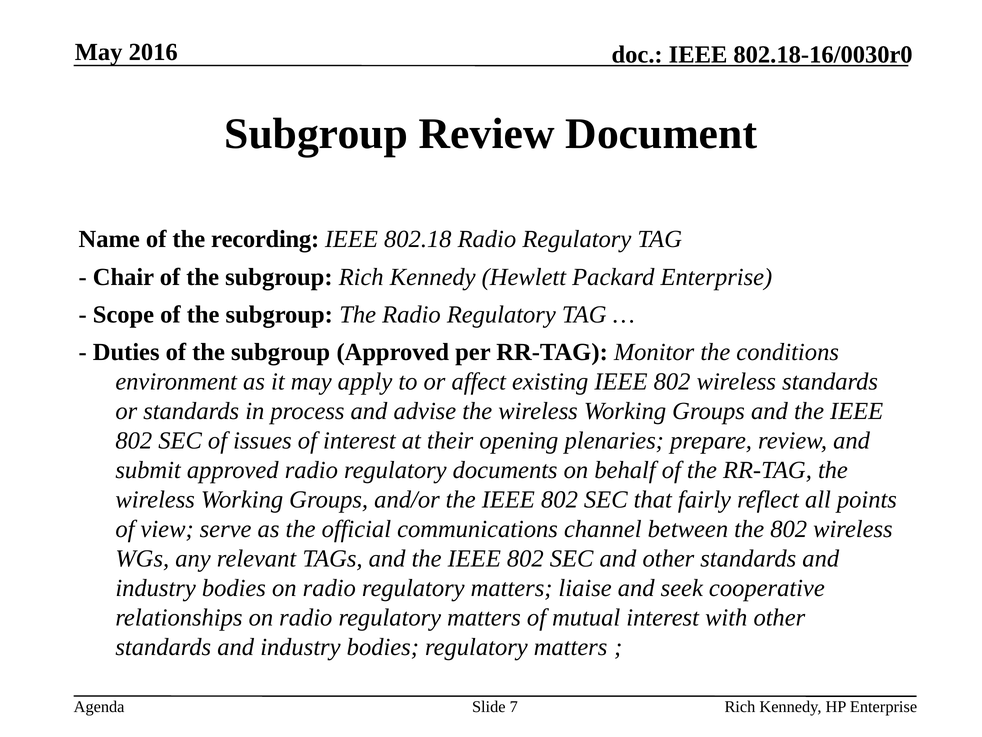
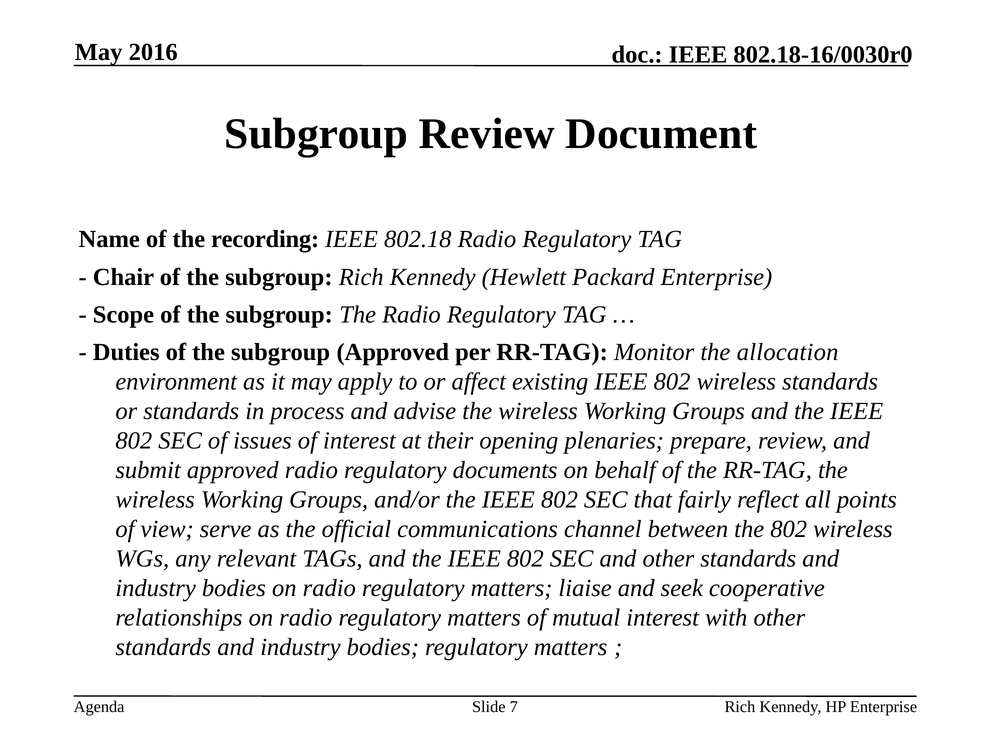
conditions: conditions -> allocation (788, 352)
